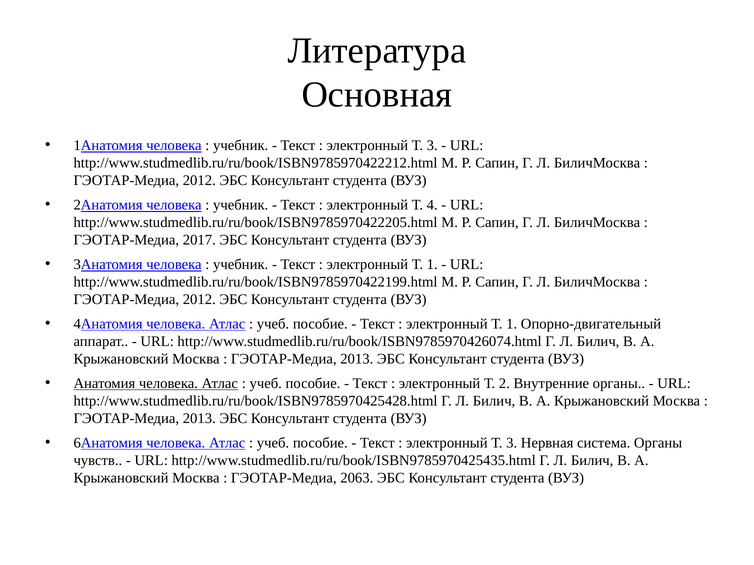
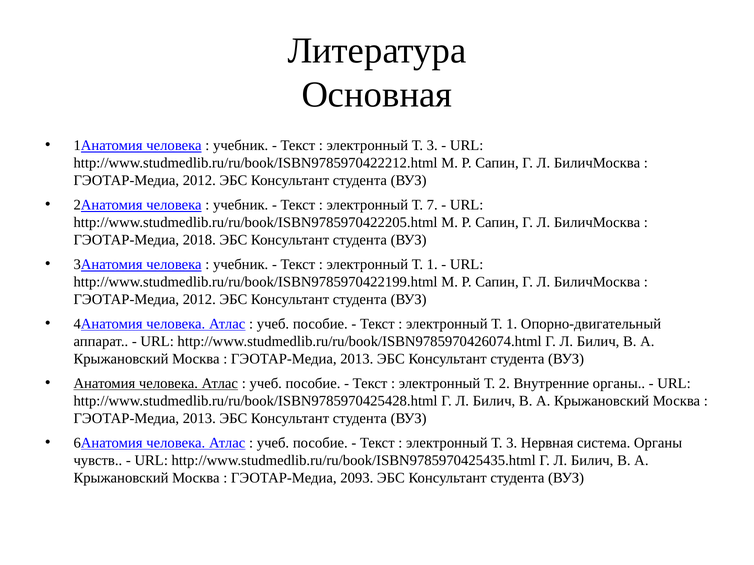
4: 4 -> 7 (432, 205)
2017: 2017 -> 2018 (199, 240)
2063: 2063 -> 2093 (357, 478)
